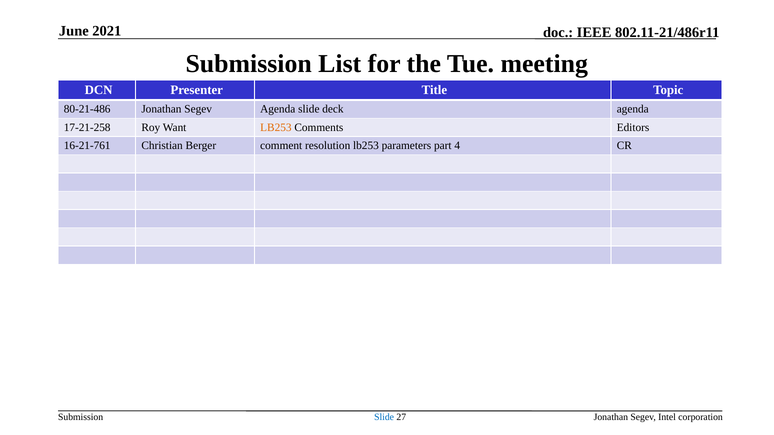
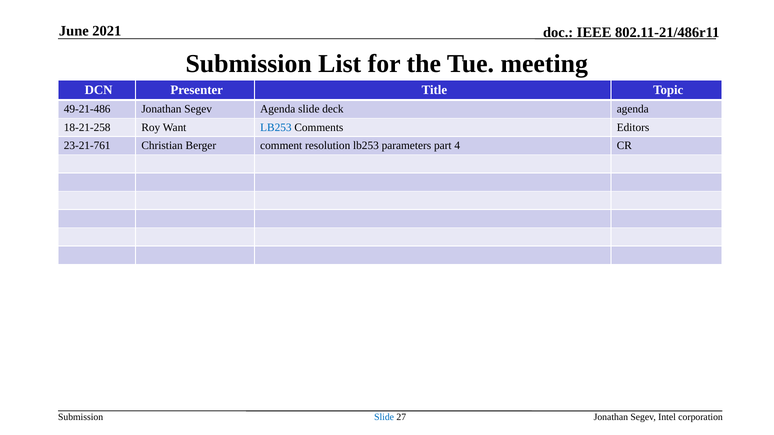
80-21-486: 80-21-486 -> 49-21-486 (87, 109)
17-21-258: 17-21-258 -> 18-21-258 (87, 128)
LB253 colour: orange -> blue (276, 128)
16-21-761: 16-21-761 -> 23-21-761 (87, 146)
